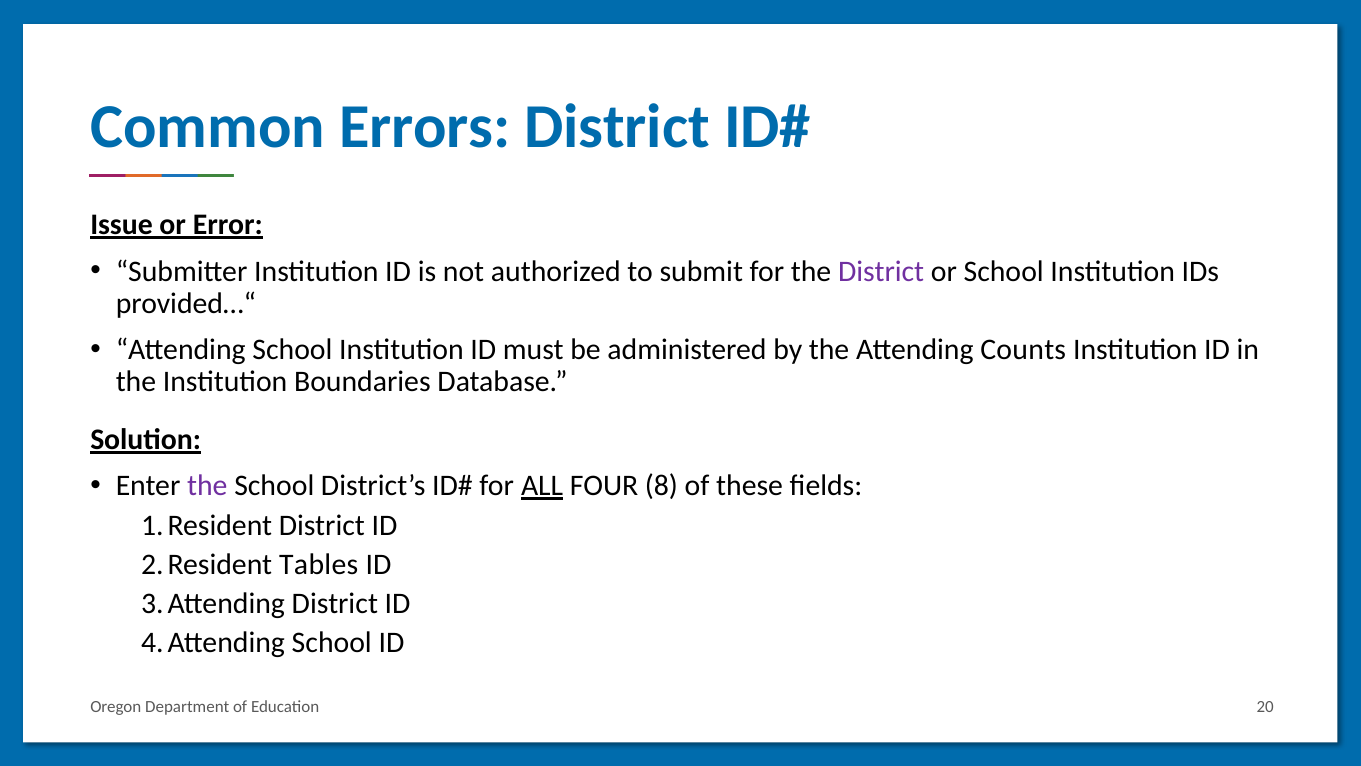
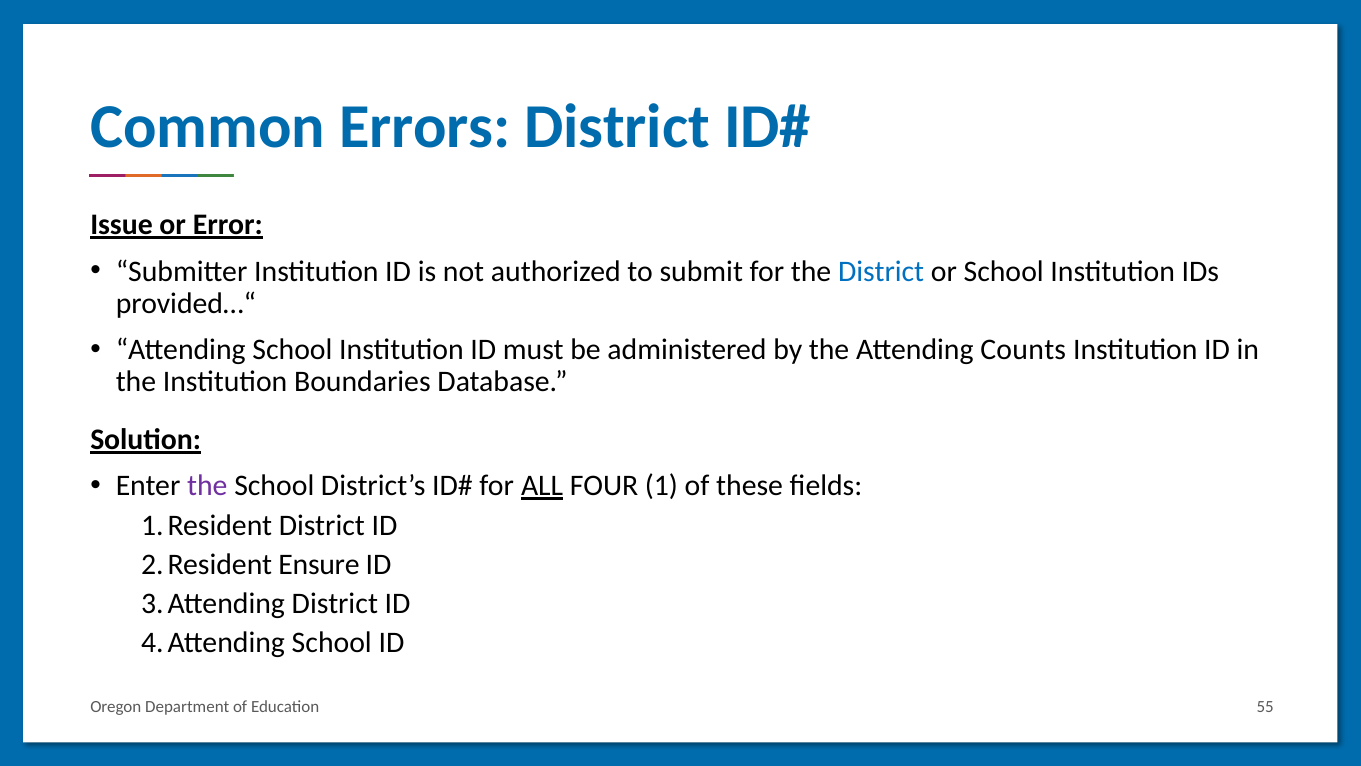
District colour: purple -> blue (881, 271)
8: 8 -> 1 (662, 486)
Tables: Tables -> Ensure (319, 564)
20: 20 -> 55 (1265, 707)
